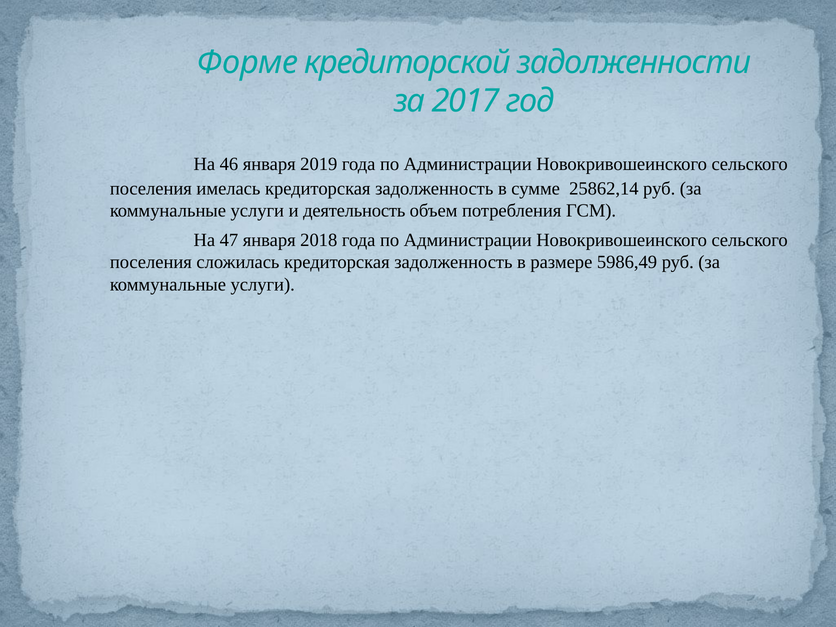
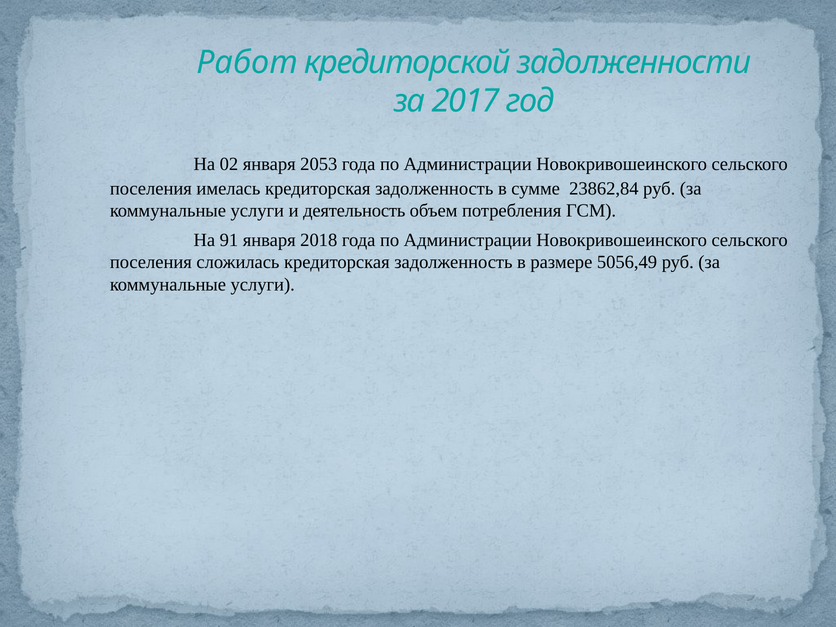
Форме: Форме -> Работ (247, 62)
46: 46 -> 02 (229, 164)
2019: 2019 -> 2053 (319, 164)
25862,14: 25862,14 -> 23862,84 (604, 189)
47: 47 -> 91 (229, 240)
5986,49: 5986,49 -> 5056,49 (627, 262)
